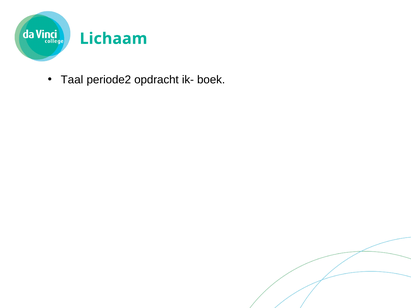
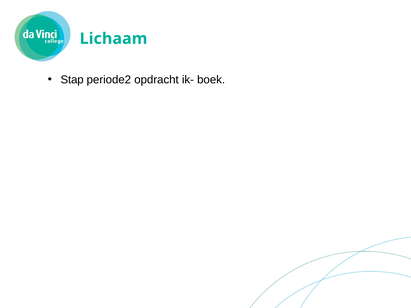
Taal: Taal -> Stap (72, 80)
